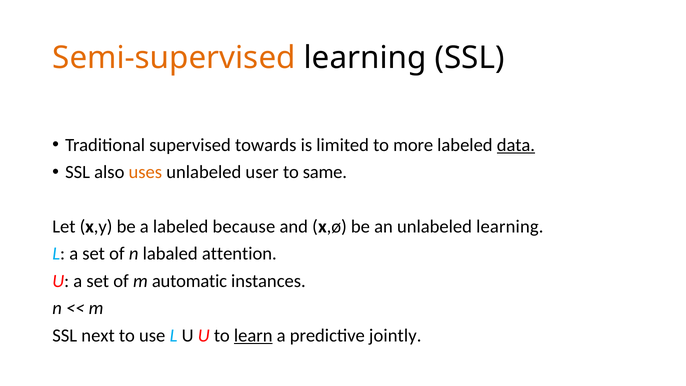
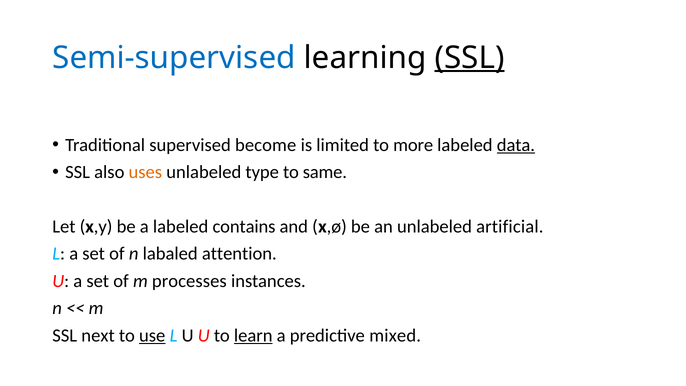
Semi-supervised colour: orange -> blue (174, 58)
SSL underline: none -> present (470, 58)
towards: towards -> become (266, 145)
user: user -> type (262, 172)
because: because -> contains (244, 227)
unlabeled learning: learning -> artificial (510, 227)
automatic: automatic -> processes (189, 281)
use underline: none -> present (152, 335)
jointly: jointly -> mixed (395, 335)
